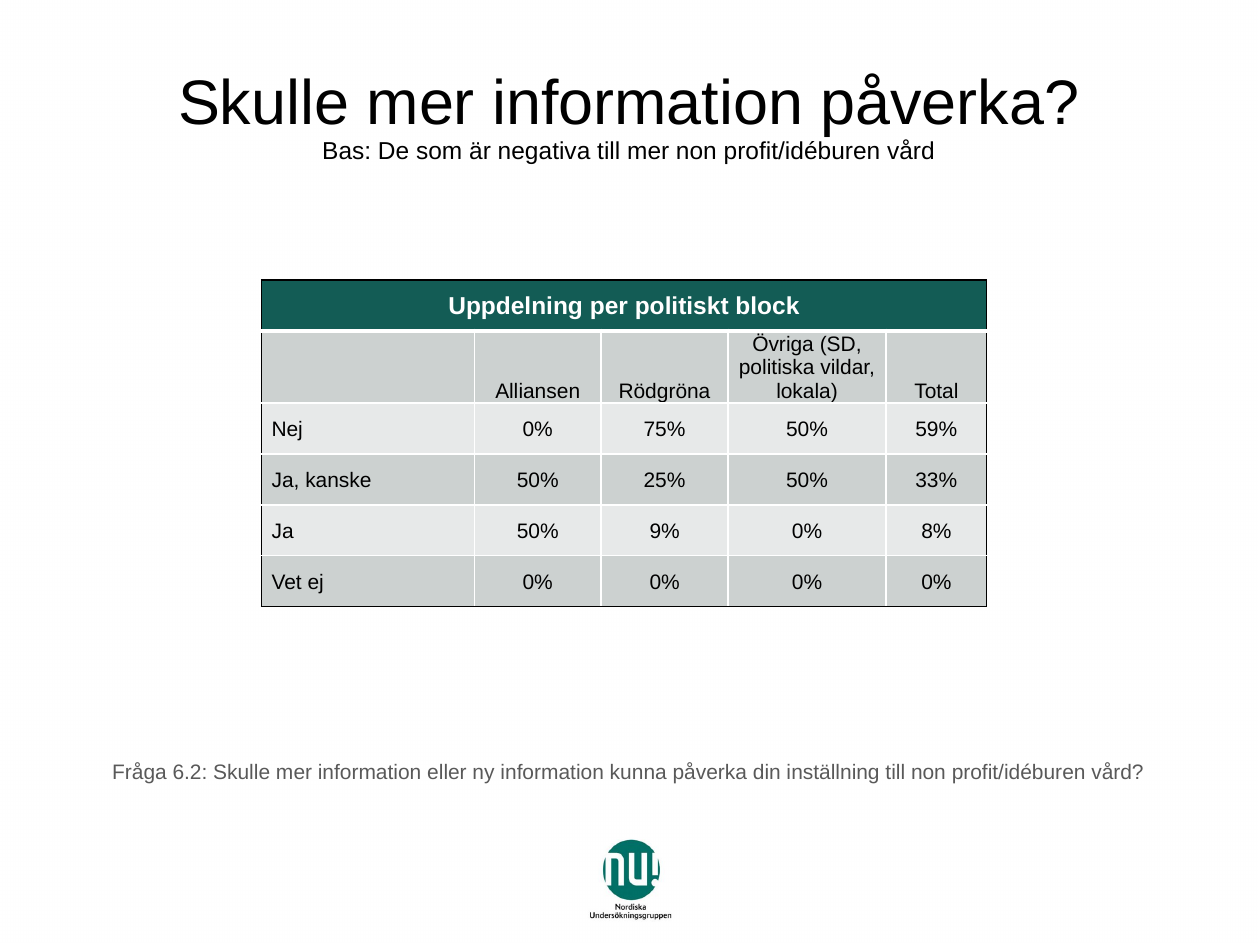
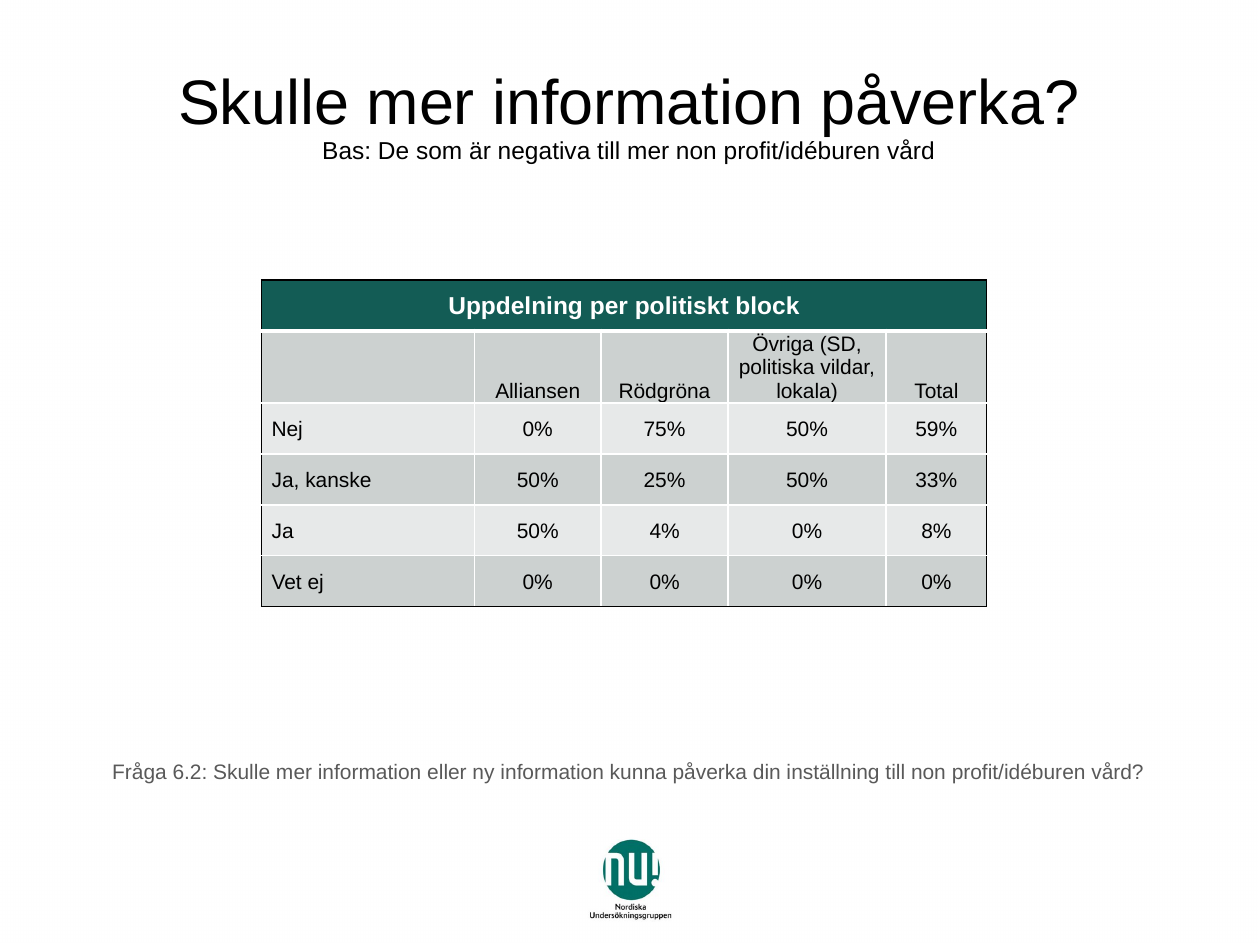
9%: 9% -> 4% (665, 532)
